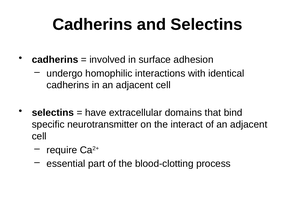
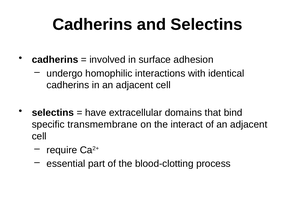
neurotransmitter: neurotransmitter -> transmembrane (103, 125)
